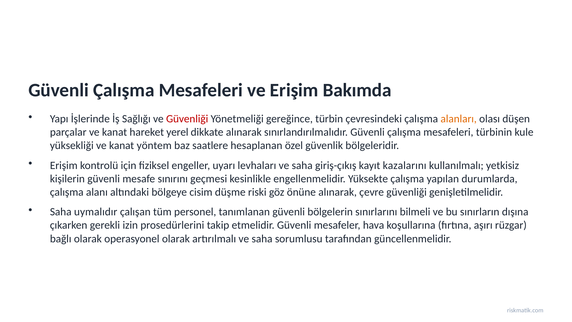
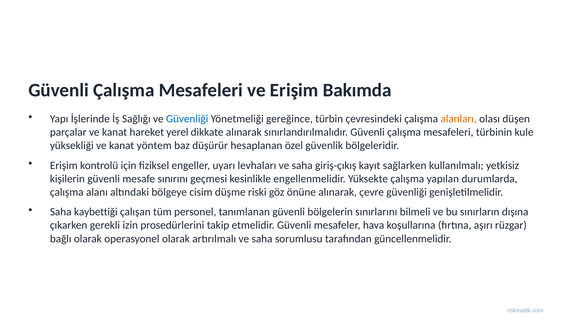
Güvenliği colour: red -> blue (187, 119)
saatlere: saatlere -> düşürür (210, 146)
kazalarını: kazalarını -> sağlarken (405, 165)
uymalıdır: uymalıdır -> kaybettiği (96, 212)
